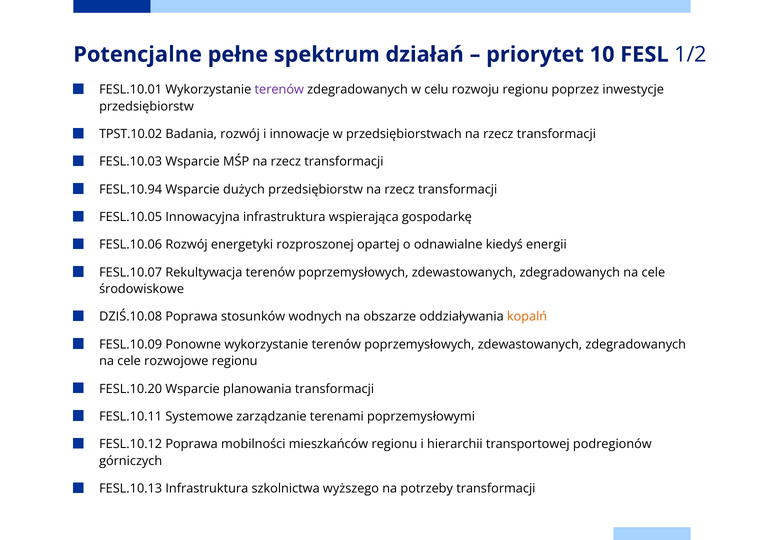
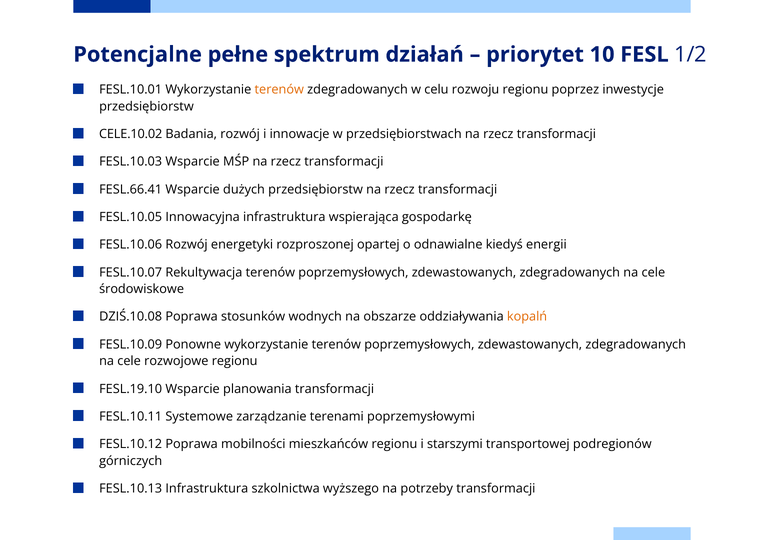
terenów colour: purple -> orange (279, 90)
TPST.10.02: TPST.10.02 -> CELE.10.02 (131, 134)
FESL.10.94: FESL.10.94 -> FESL.66.41 (131, 189)
FESL.10.20: FESL.10.20 -> FESL.19.10 (131, 389)
hierarchii: hierarchii -> starszymi (455, 444)
